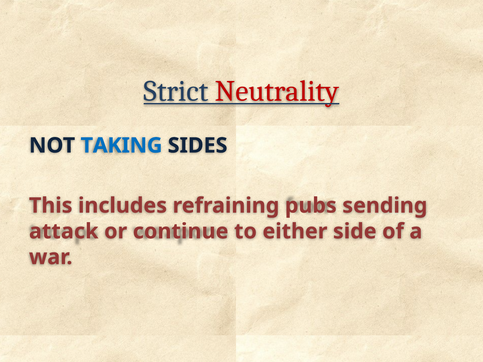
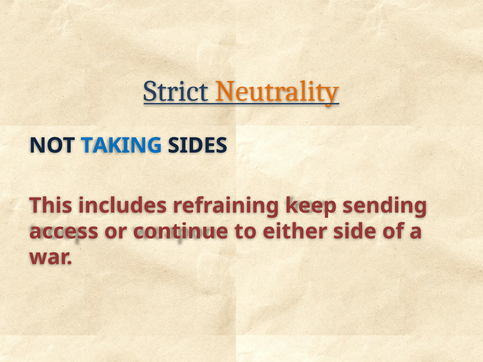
Neutrality colour: red -> orange (277, 91)
pubs: pubs -> keep (311, 206)
attack: attack -> access (64, 231)
